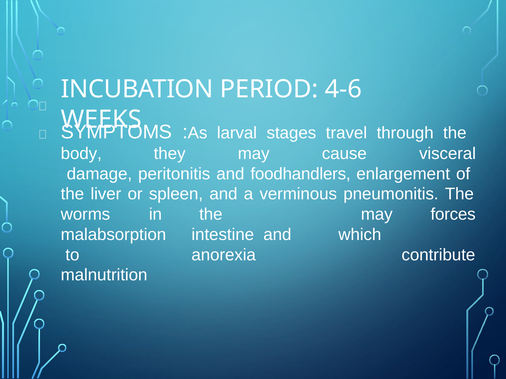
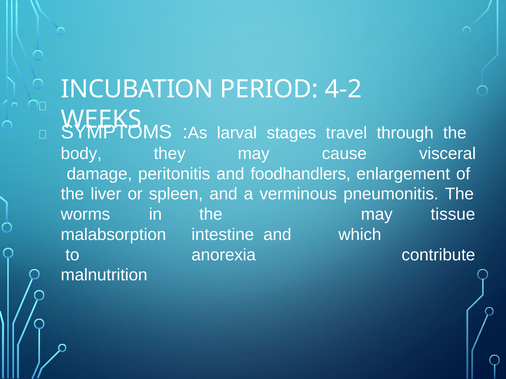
4-6: 4-6 -> 4-2 (343, 89)
forces: forces -> tissue (453, 215)
